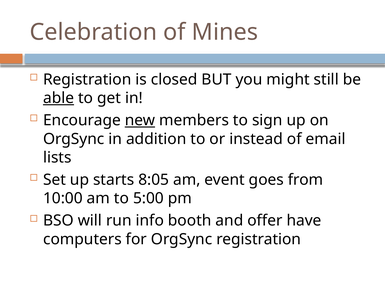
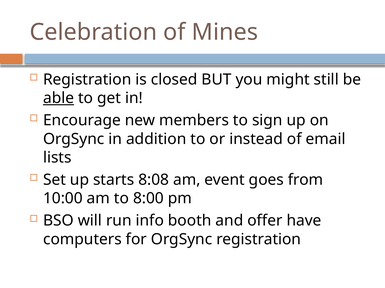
new underline: present -> none (140, 121)
8:05: 8:05 -> 8:08 (154, 180)
5:00: 5:00 -> 8:00 (148, 199)
